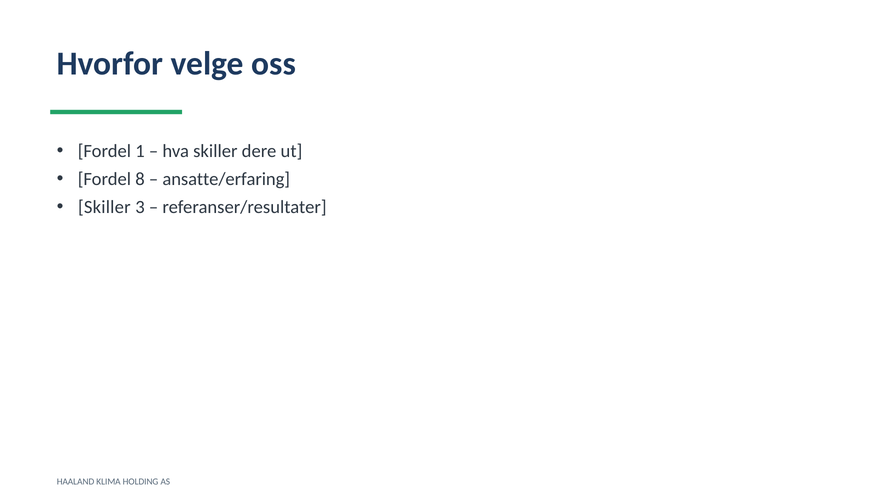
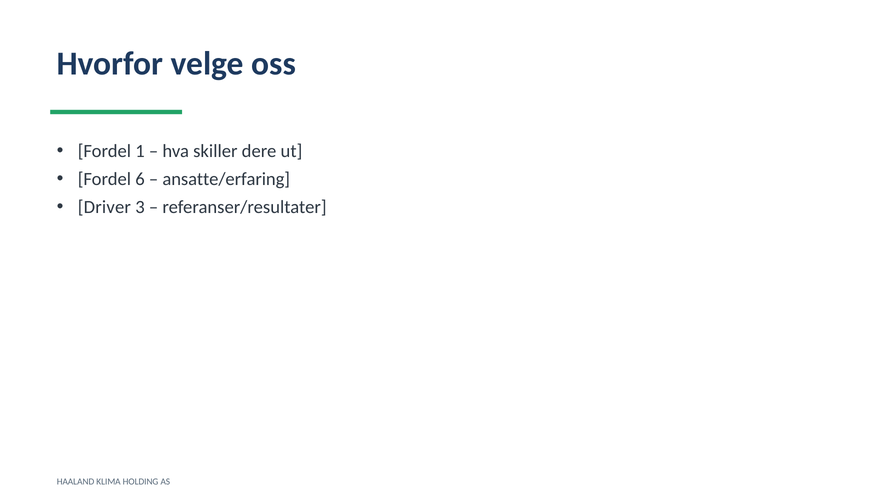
8: 8 -> 6 (140, 179)
Skiller: Skiller -> Driver (104, 207)
